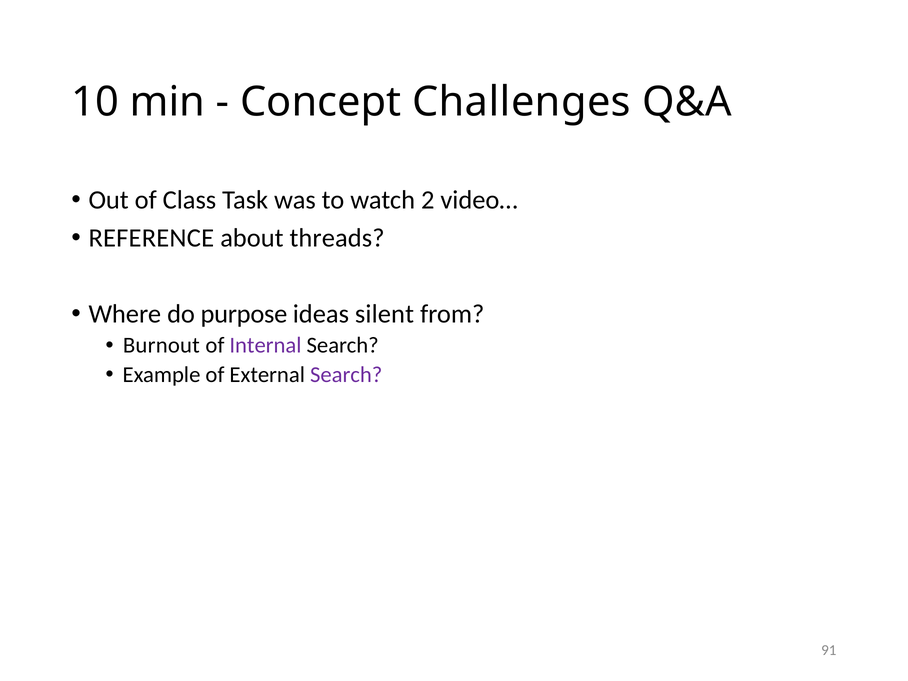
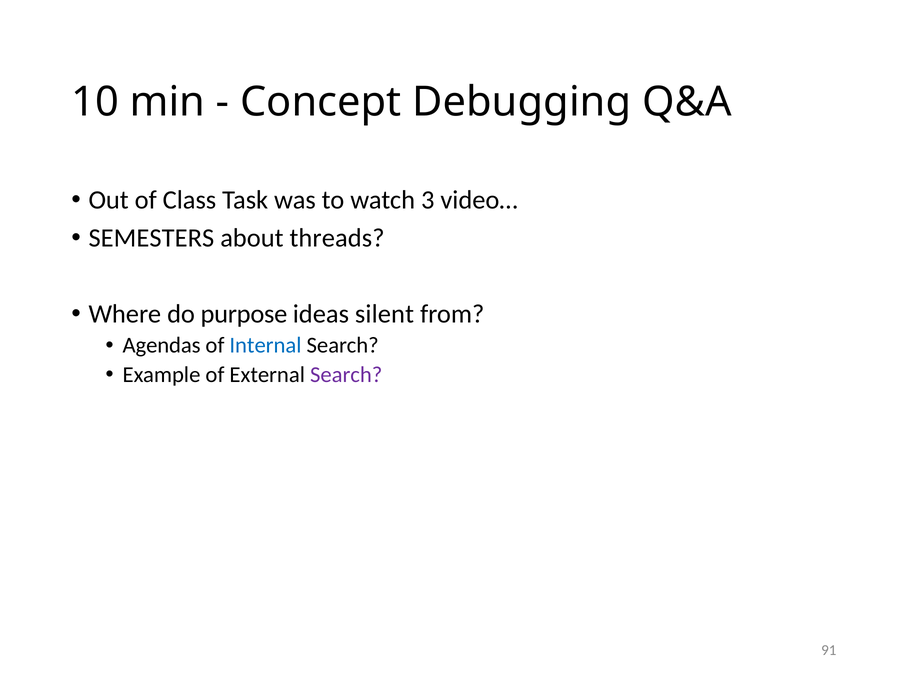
Challenges: Challenges -> Debugging (522, 102)
2: 2 -> 3 (428, 200)
REFERENCE: REFERENCE -> SEMESTERS (151, 238)
Burnout: Burnout -> Agendas (162, 345)
Internal colour: purple -> blue (265, 345)
